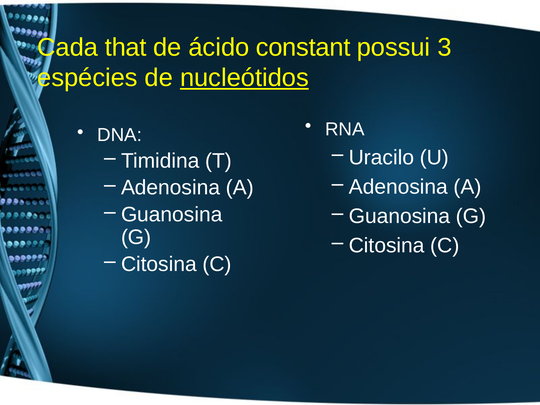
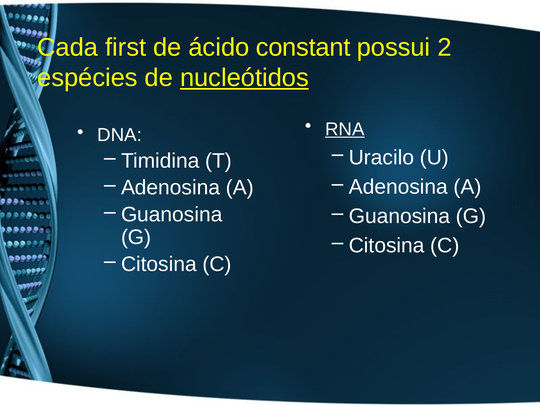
that: that -> first (126, 47)
3: 3 -> 2 (444, 47)
RNA underline: none -> present (345, 129)
